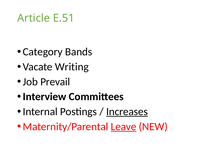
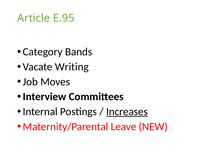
E.51: E.51 -> E.95 (64, 18)
Prevail: Prevail -> Moves (55, 82)
Leave underline: present -> none (124, 127)
